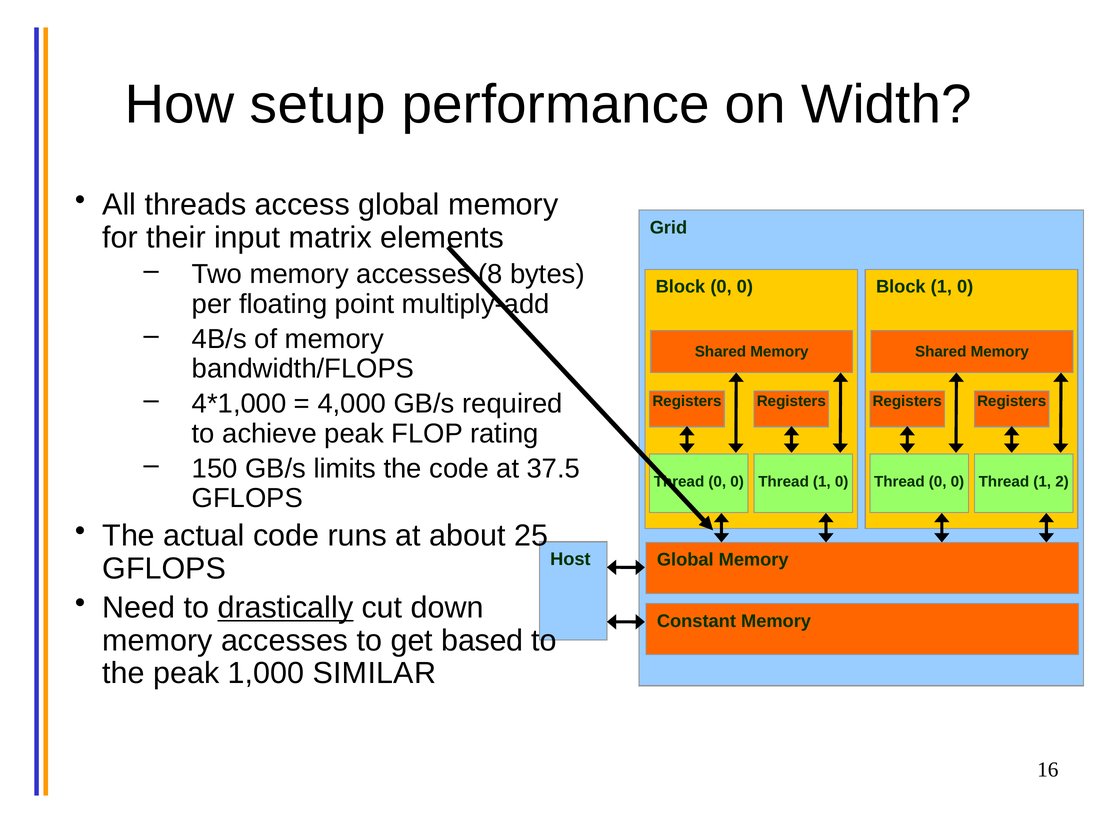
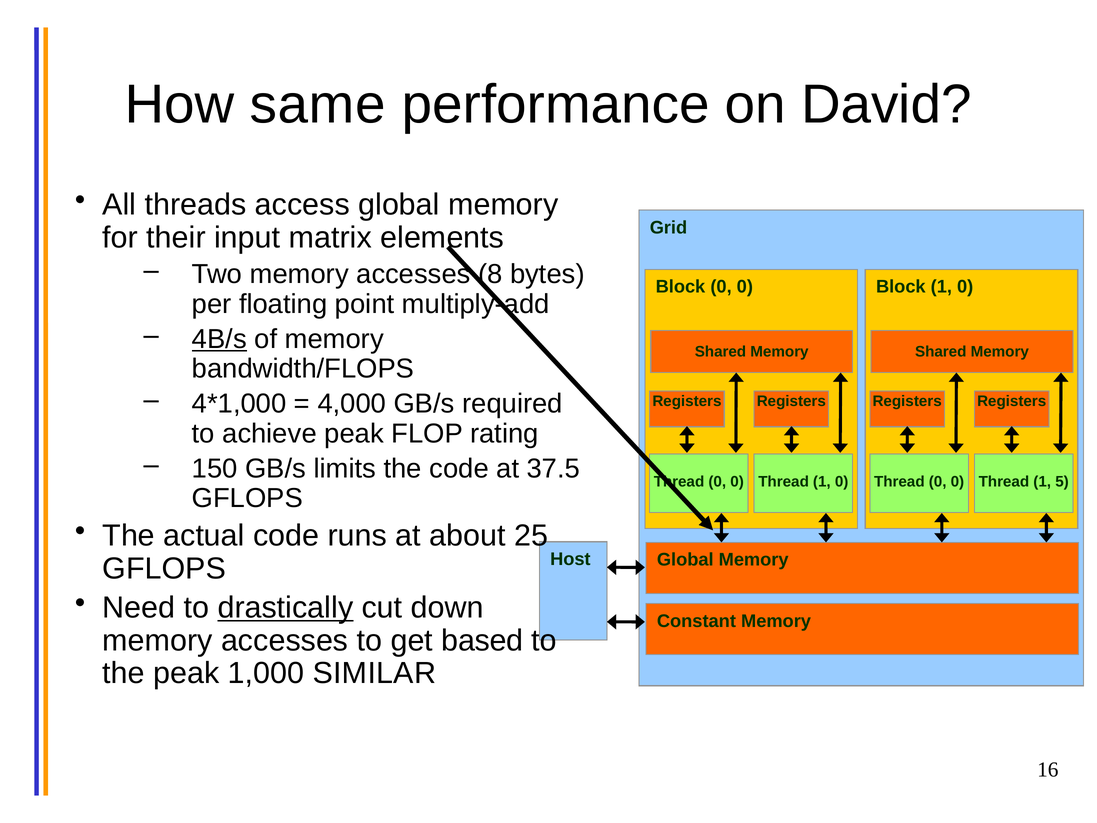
setup: setup -> same (318, 104)
Width: Width -> David (886, 104)
4B/s underline: none -> present (219, 339)
2: 2 -> 5 (1062, 482)
